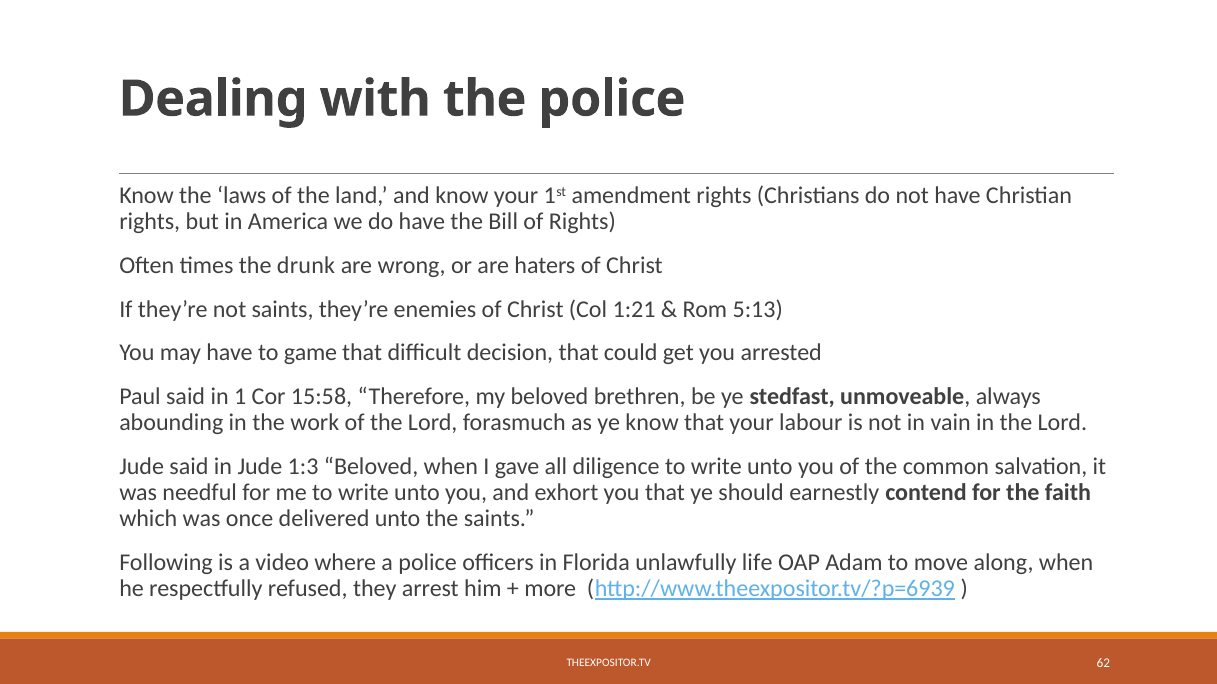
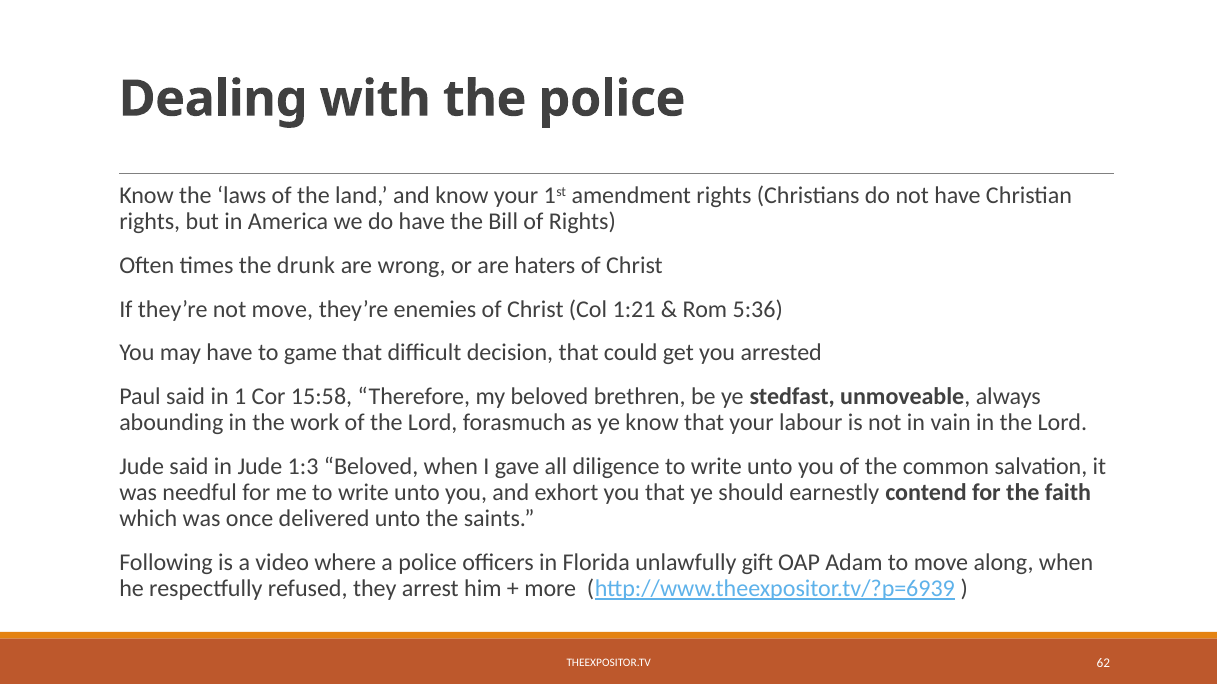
not saints: saints -> move (282, 309)
5:13: 5:13 -> 5:36 (758, 309)
life: life -> gift (757, 563)
